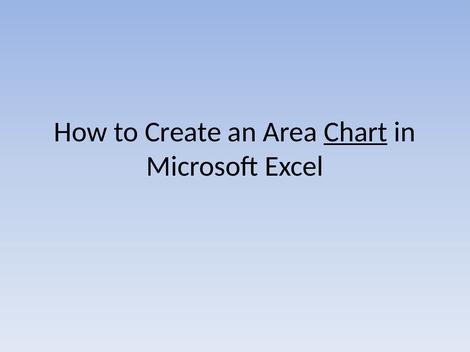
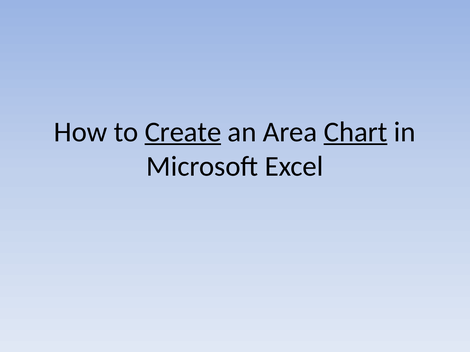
Create underline: none -> present (183, 132)
